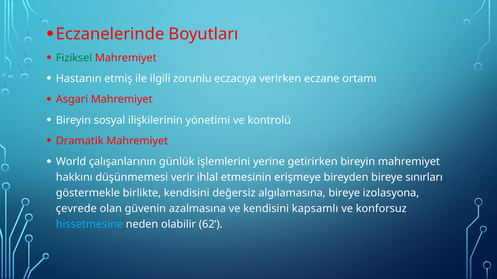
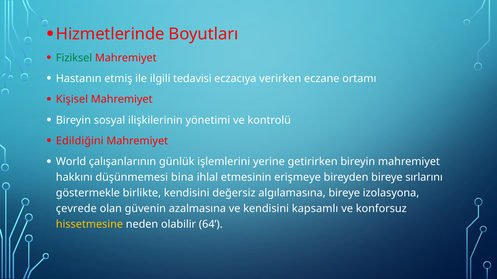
Eczanelerinde: Eczanelerinde -> Hizmetlerinde (110, 34)
zorunlu: zorunlu -> tedavisi (192, 79)
Asgari: Asgari -> Kişisel (72, 100)
Dramatik: Dramatik -> Edildiğini (80, 141)
verir: verir -> bina (182, 178)
sınırları: sınırları -> sırlarını (424, 178)
hissetmesine colour: light blue -> yellow (89, 225)
62: 62 -> 64 (211, 225)
